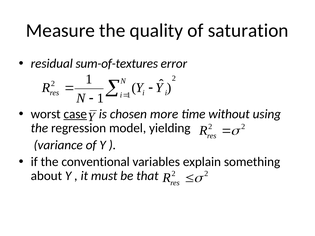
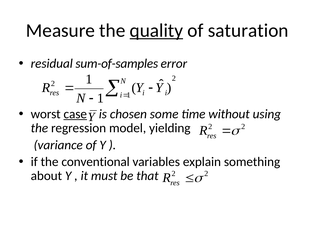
quality underline: none -> present (156, 30)
sum-of-textures: sum-of-textures -> sum-of-samples (117, 64)
more: more -> some (164, 114)
